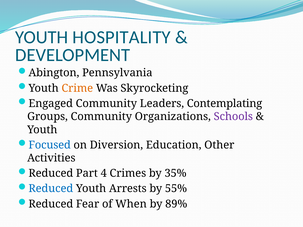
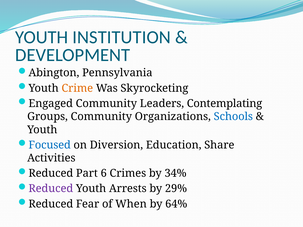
HOSPITALITY: HOSPITALITY -> INSTITUTION (122, 37)
Schools colour: purple -> blue (233, 117)
Other: Other -> Share (219, 145)
4: 4 -> 6 (104, 174)
35%: 35% -> 34% (176, 174)
Reduced colour: blue -> purple (51, 189)
55%: 55% -> 29% (176, 189)
89%: 89% -> 64% (176, 204)
